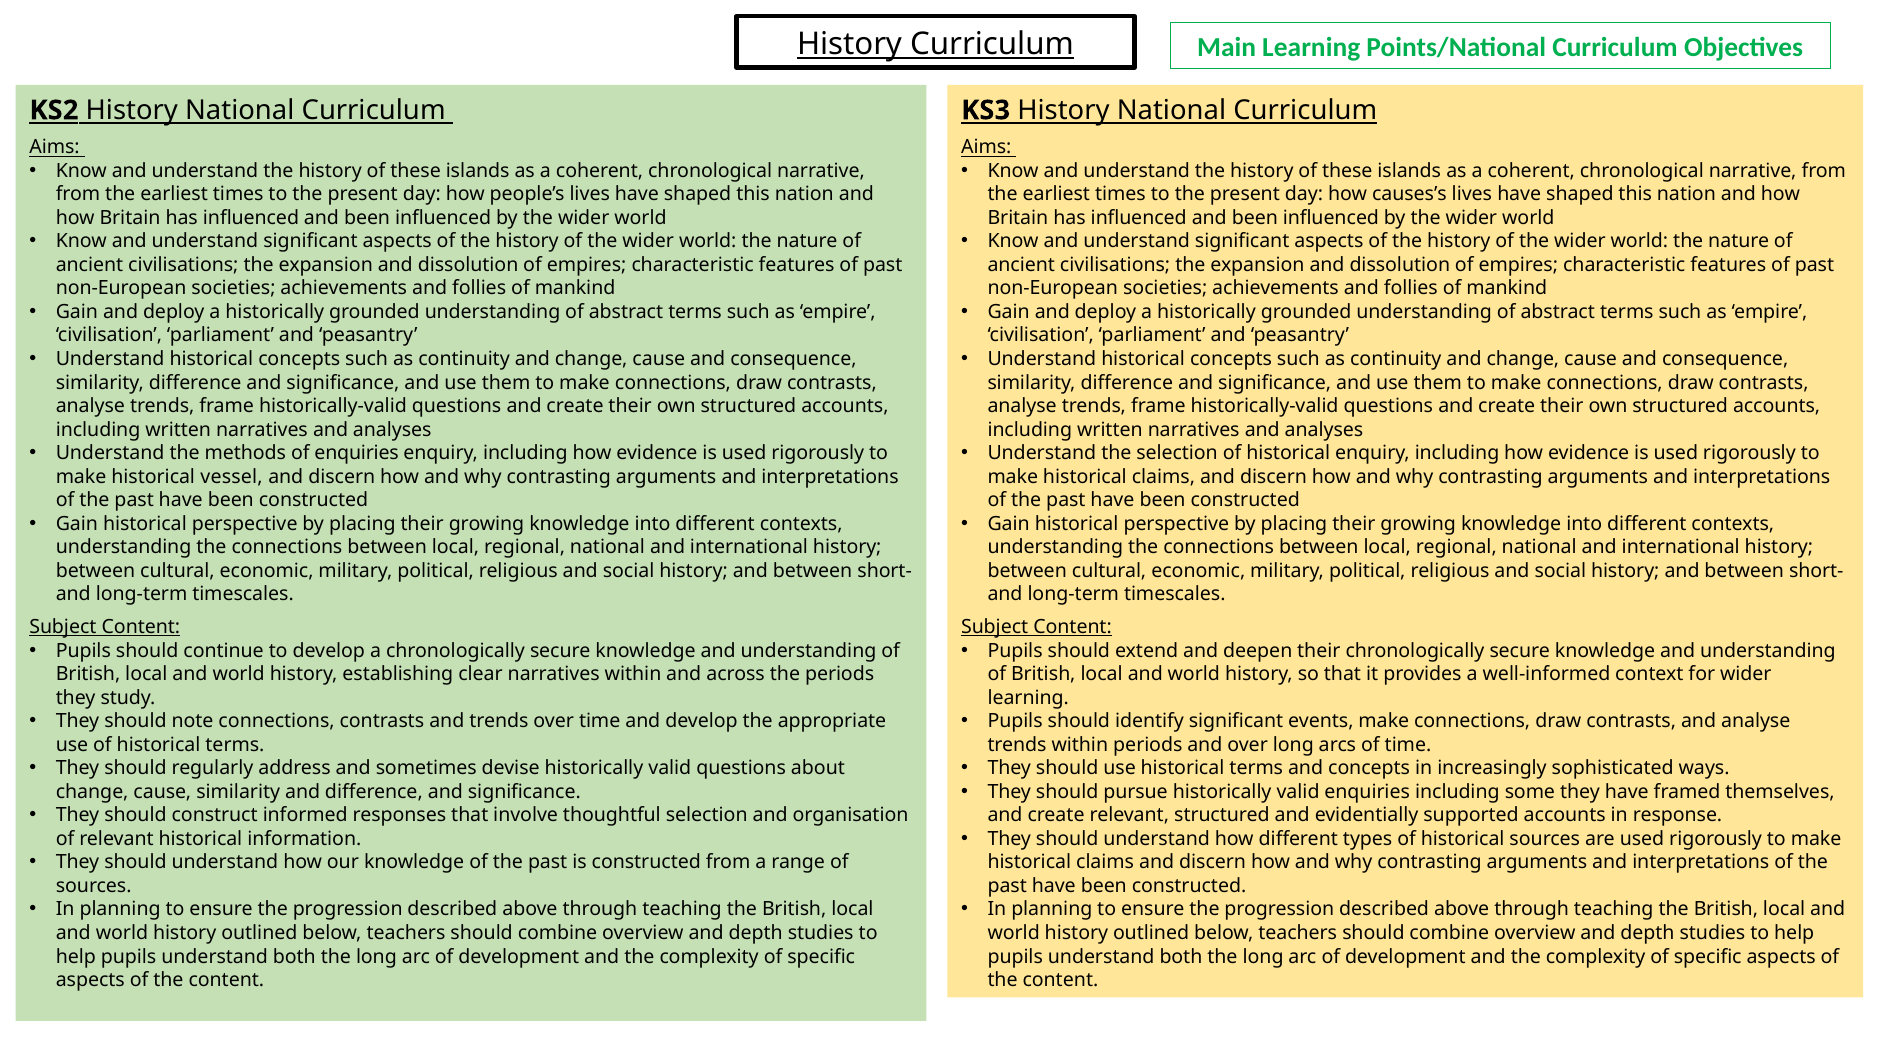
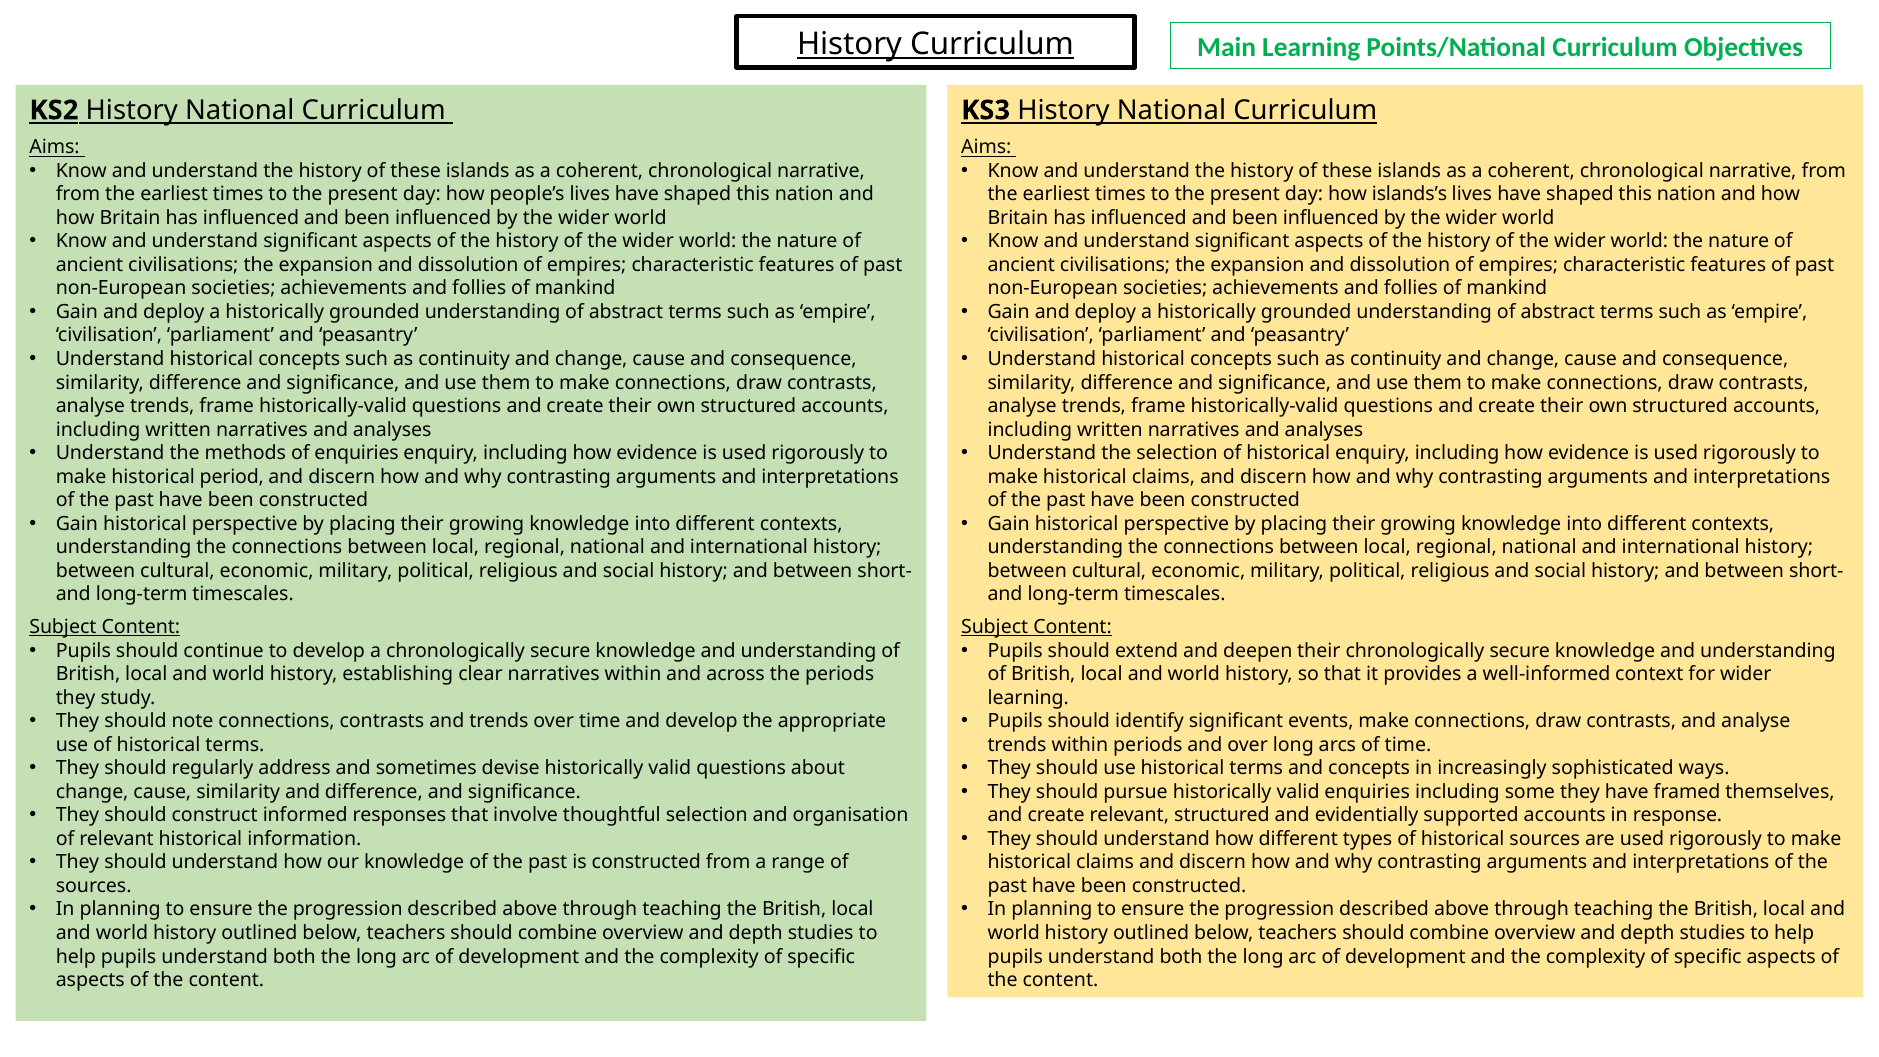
causes’s: causes’s -> islands’s (1410, 194)
vessel: vessel -> period (232, 477)
